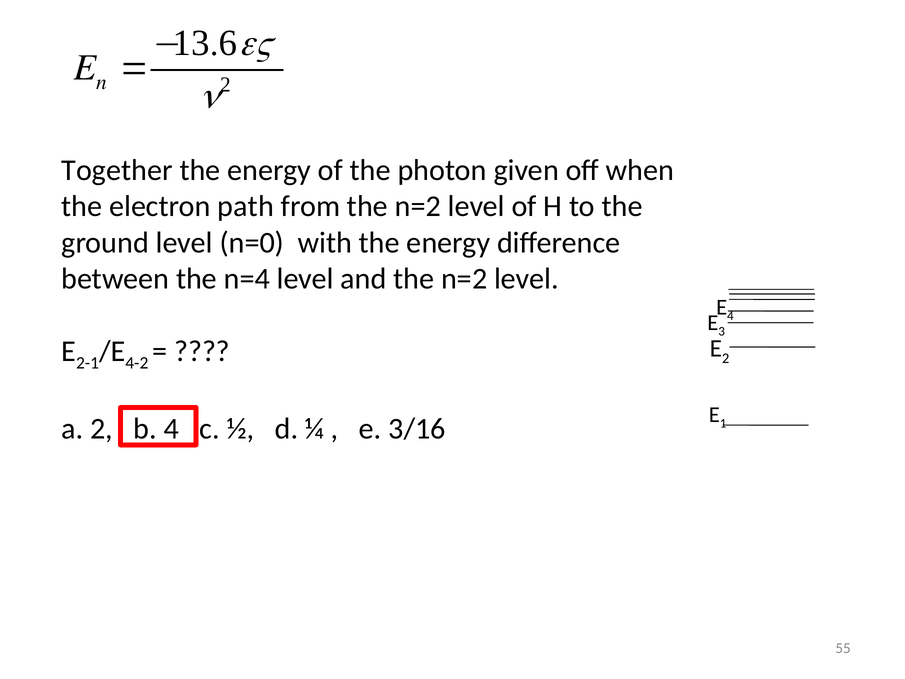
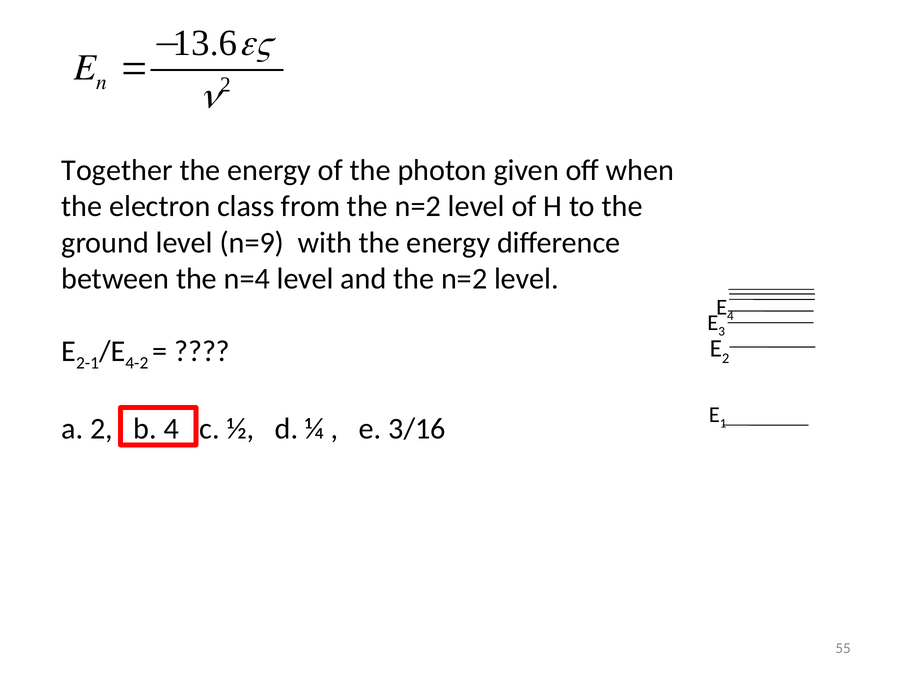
path: path -> class (246, 206)
n=0: n=0 -> n=9 (252, 243)
